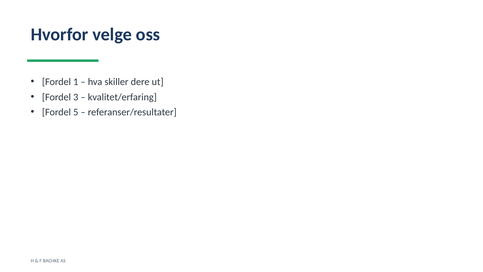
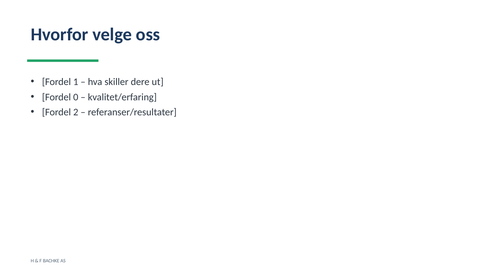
3: 3 -> 0 (76, 97)
5: 5 -> 2 (76, 112)
